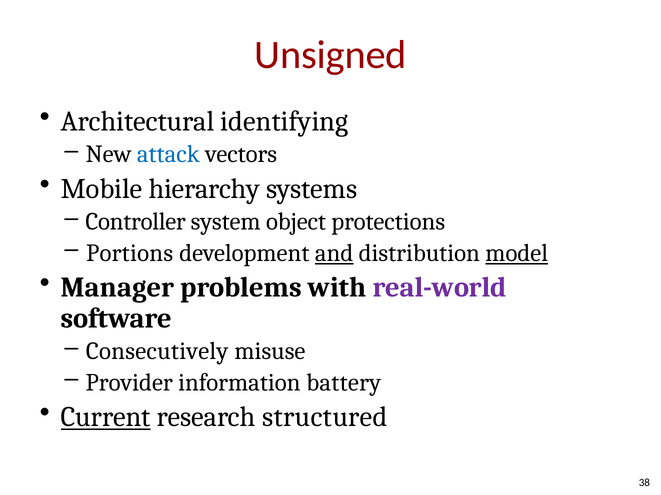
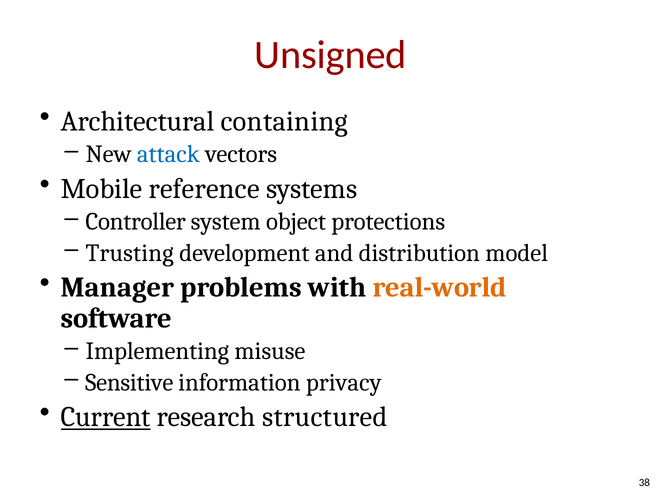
identifying: identifying -> containing (284, 122)
hierarchy: hierarchy -> reference (204, 189)
Portions: Portions -> Trusting (130, 253)
and underline: present -> none (334, 253)
model underline: present -> none (517, 253)
real-world colour: purple -> orange (440, 288)
Consecutively: Consecutively -> Implementing (157, 352)
Provider: Provider -> Sensitive (129, 383)
battery: battery -> privacy (344, 383)
